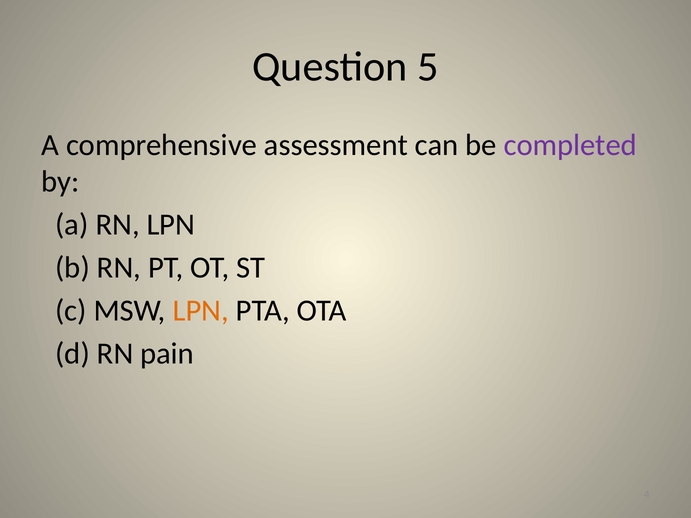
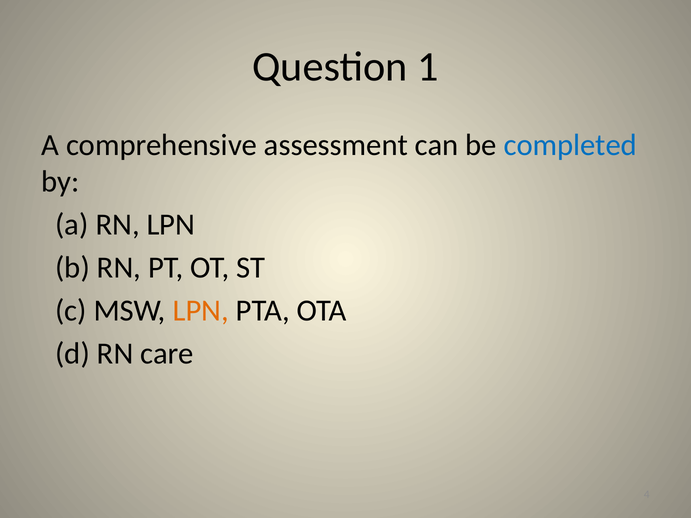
5: 5 -> 1 (428, 67)
completed colour: purple -> blue (570, 145)
pain: pain -> care (167, 354)
